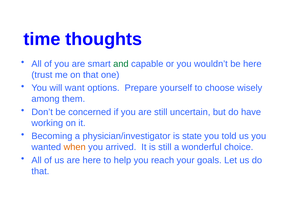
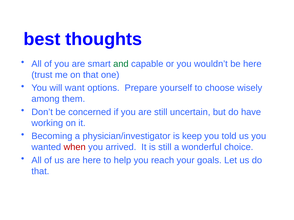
time: time -> best (42, 39)
state: state -> keep (192, 136)
when colour: orange -> red (75, 147)
